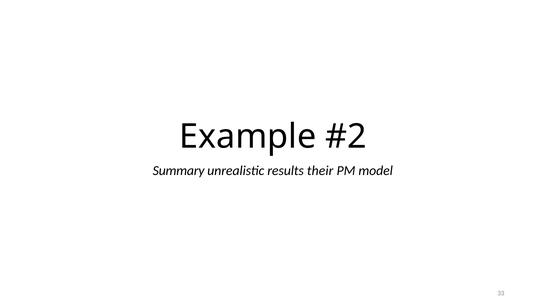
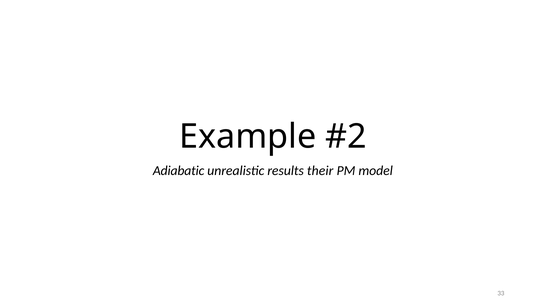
Summary: Summary -> Adiabatic (179, 171)
